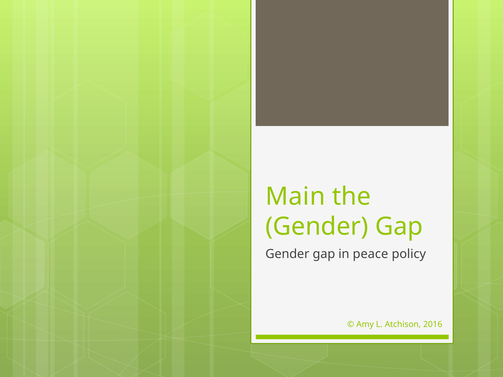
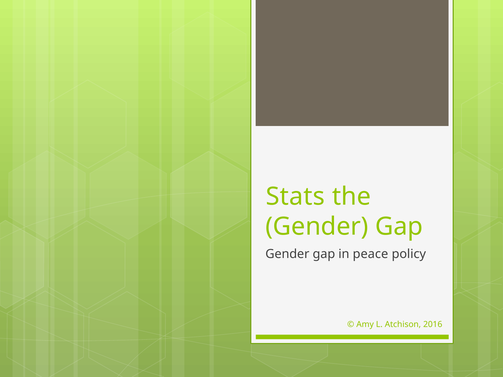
Main: Main -> Stats (295, 197)
